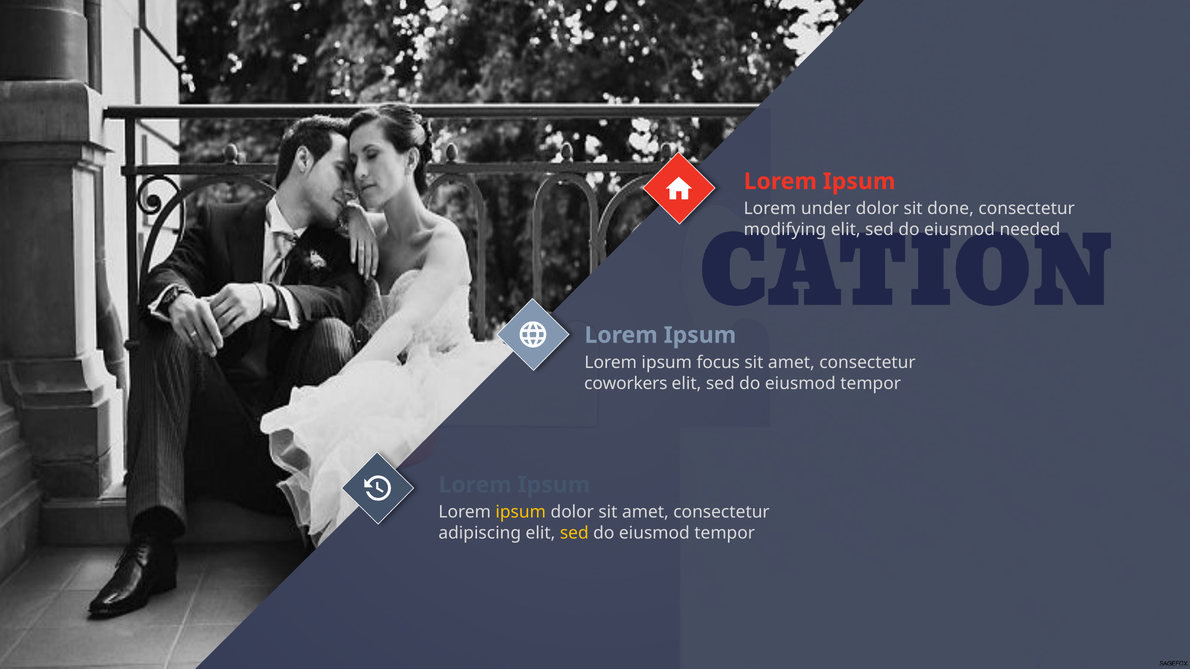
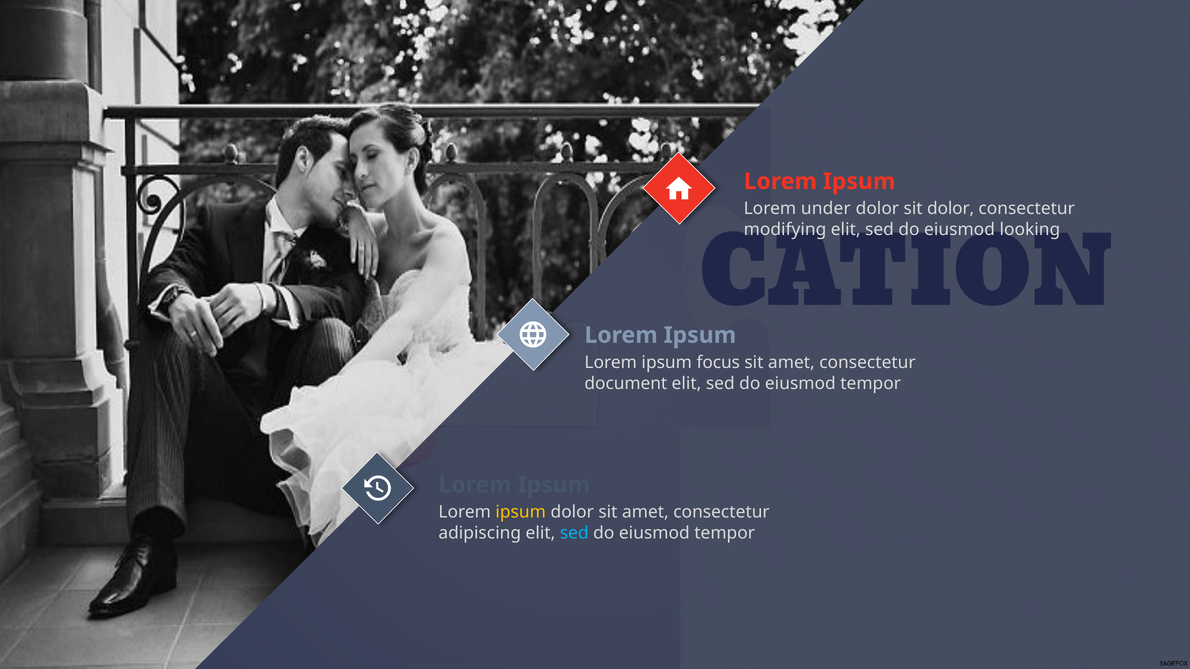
sit done: done -> dolor (951, 209)
needed: needed -> looking (1030, 230)
coworkers: coworkers -> document (626, 383)
sed colour: yellow -> light blue (574, 533)
